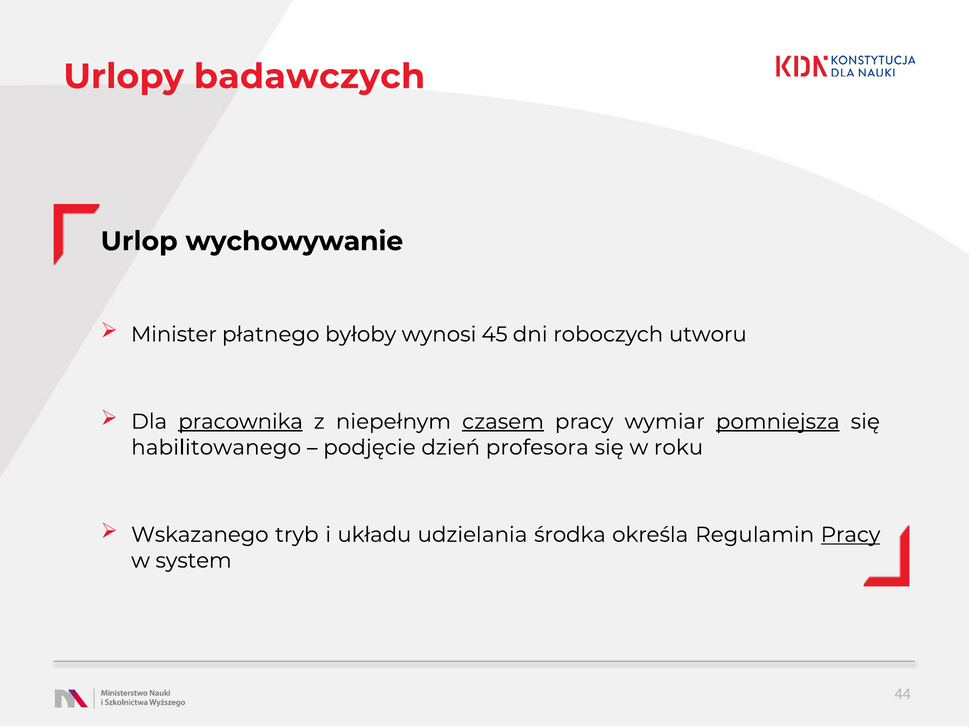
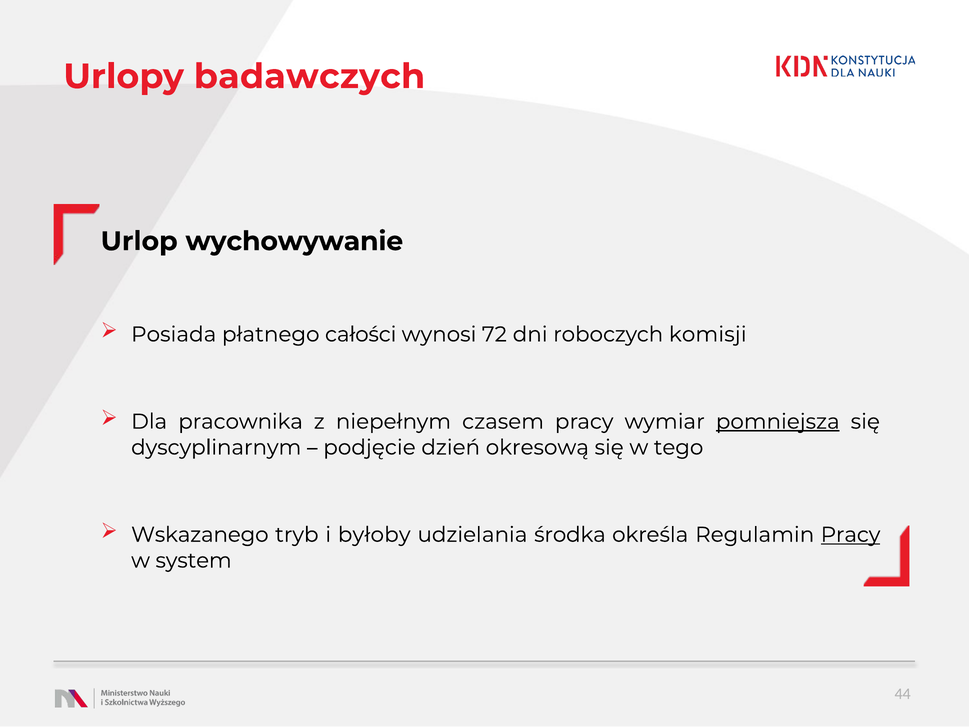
Minister: Minister -> Posiada (174, 334)
byłoby: byłoby -> całości (361, 334)
45: 45 -> 72 (494, 334)
utworu: utworu -> komisji (708, 334)
pracownika underline: present -> none (241, 421)
czasem underline: present -> none (503, 421)
habilitowanego: habilitowanego -> dyscyplinarnym (216, 447)
profesora: profesora -> okresową (537, 447)
roku: roku -> tego (679, 447)
układu: układu -> byłoby (374, 535)
